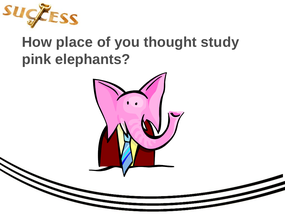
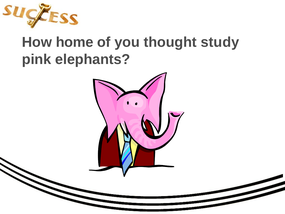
place: place -> home (75, 42)
